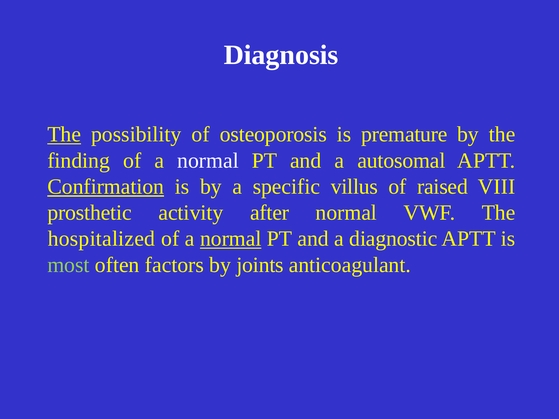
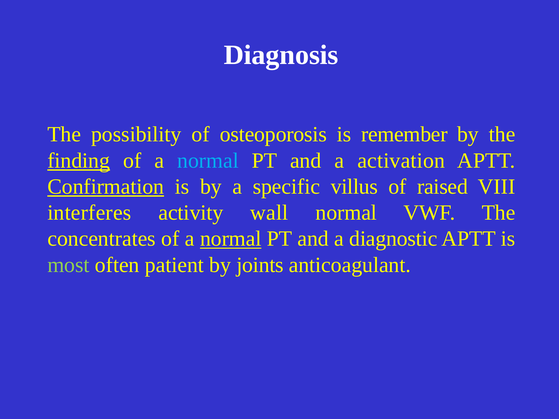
The underline: present -> none (64, 135)
premature: premature -> remember (404, 135)
finding underline: none -> present (79, 161)
normal colour: white -> light blue (208, 161)
autosomal: autosomal -> activation (401, 161)
prosthetic: prosthetic -> interferes (89, 213)
after: after -> wall (269, 213)
hospitalized: hospitalized -> concentrates (102, 239)
factors: factors -> patient (174, 265)
